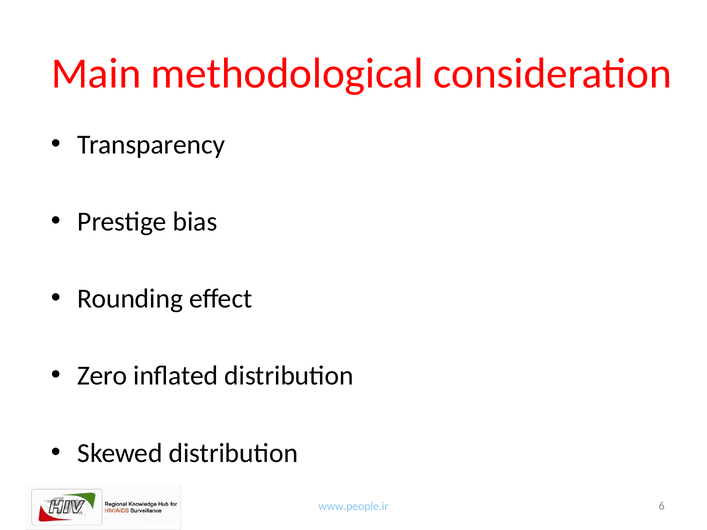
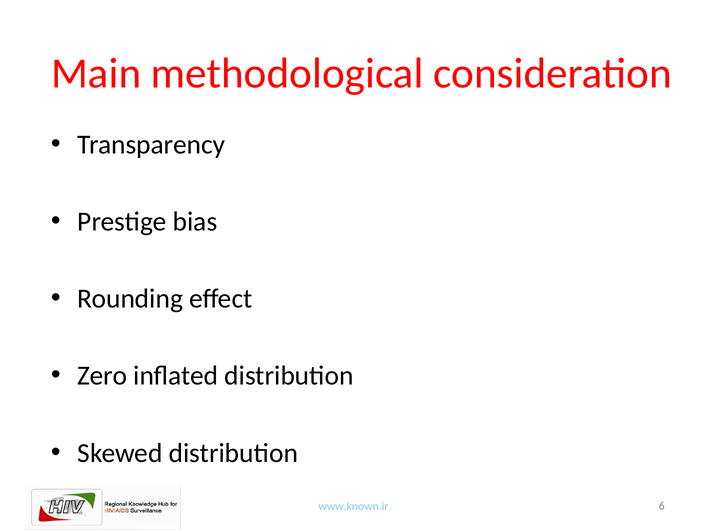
www.people.ir: www.people.ir -> www.known.ir (353, 506)
